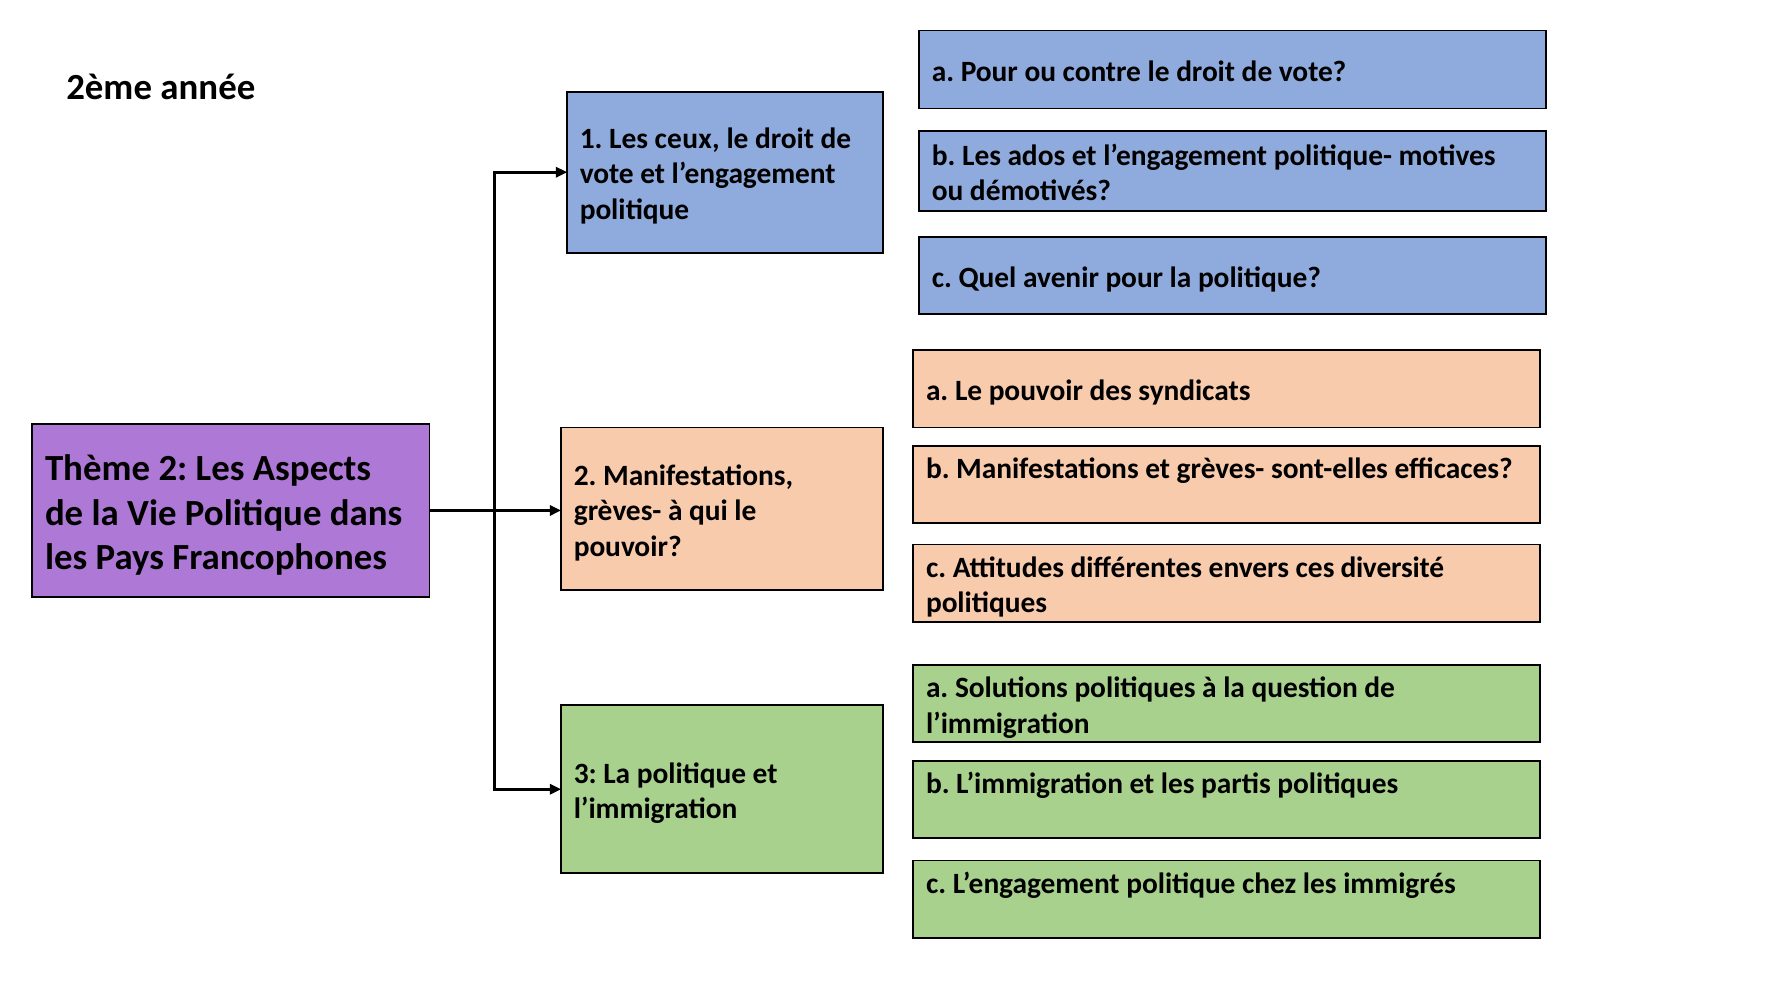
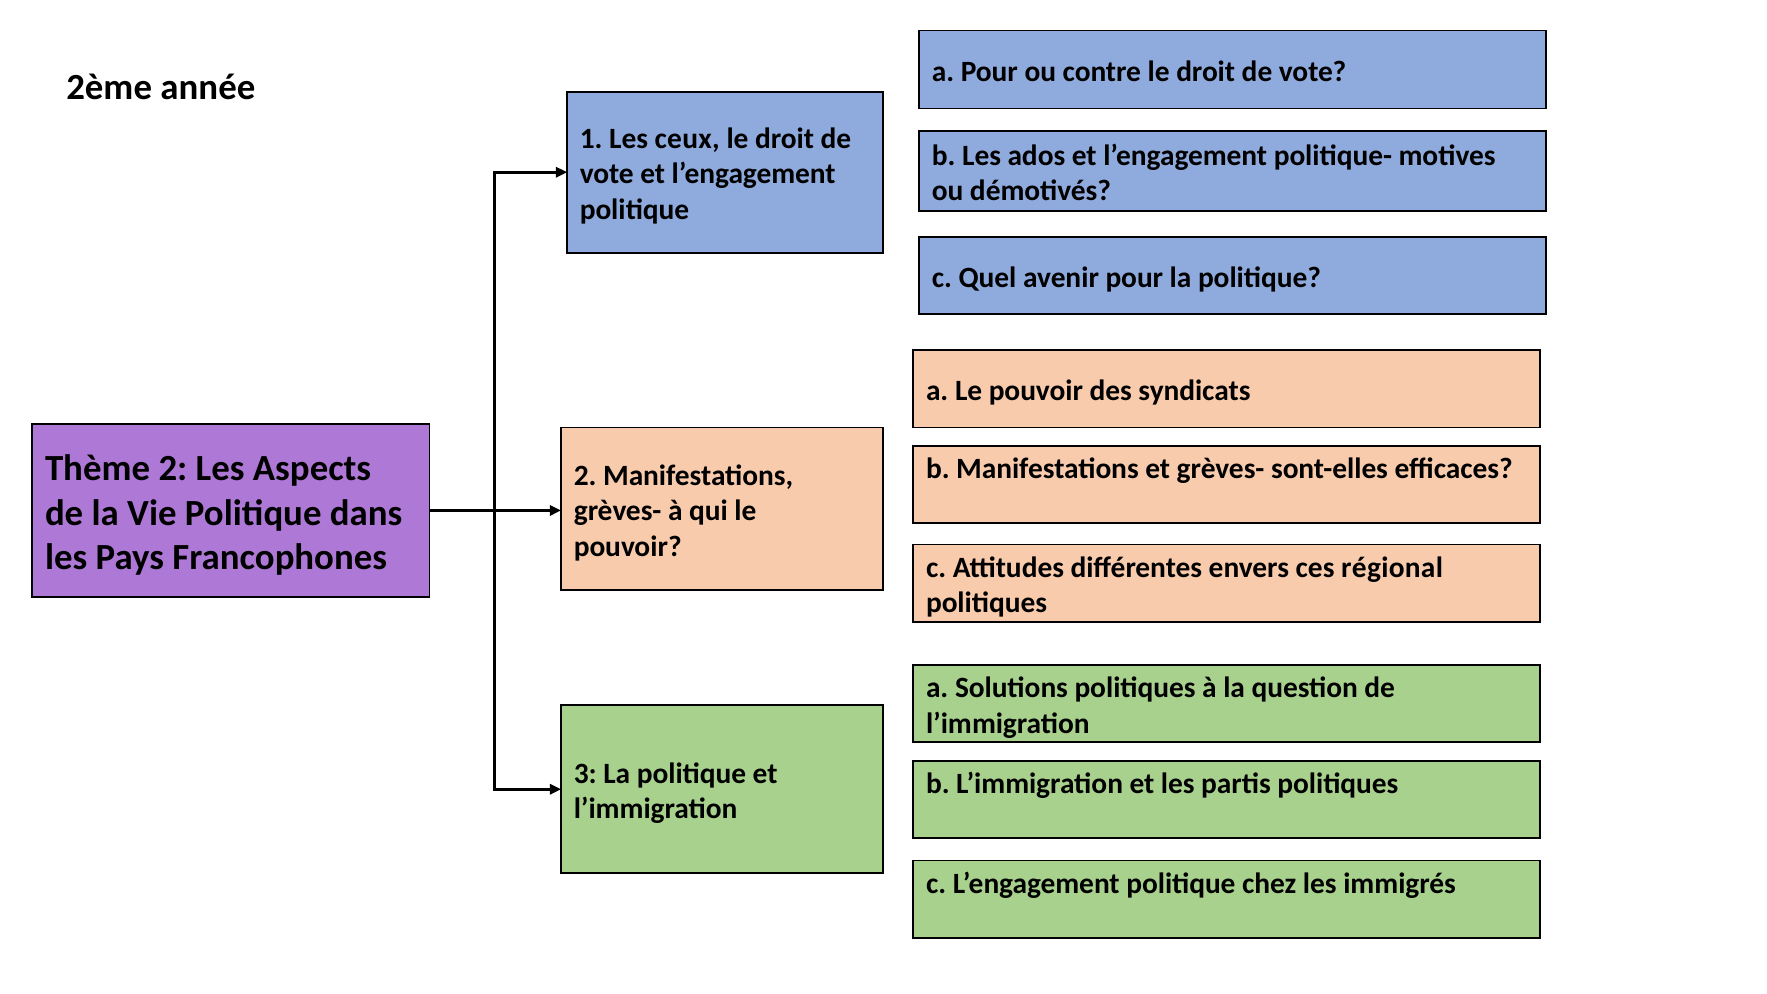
diversité: diversité -> régional (1392, 567)
